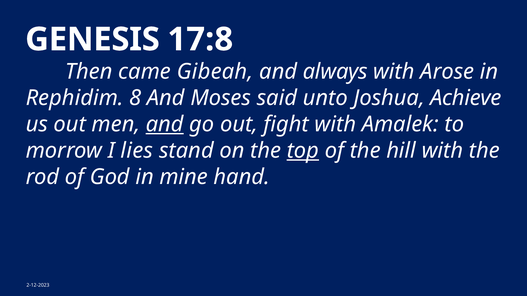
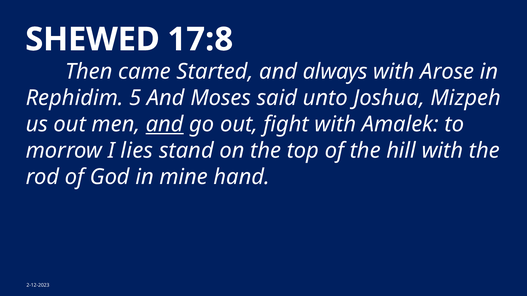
GENESIS: GENESIS -> SHEWED (92, 39)
Gibeah: Gibeah -> Started (215, 72)
8: 8 -> 5 (135, 98)
Achieve: Achieve -> Mizpeh (466, 98)
top underline: present -> none (303, 151)
